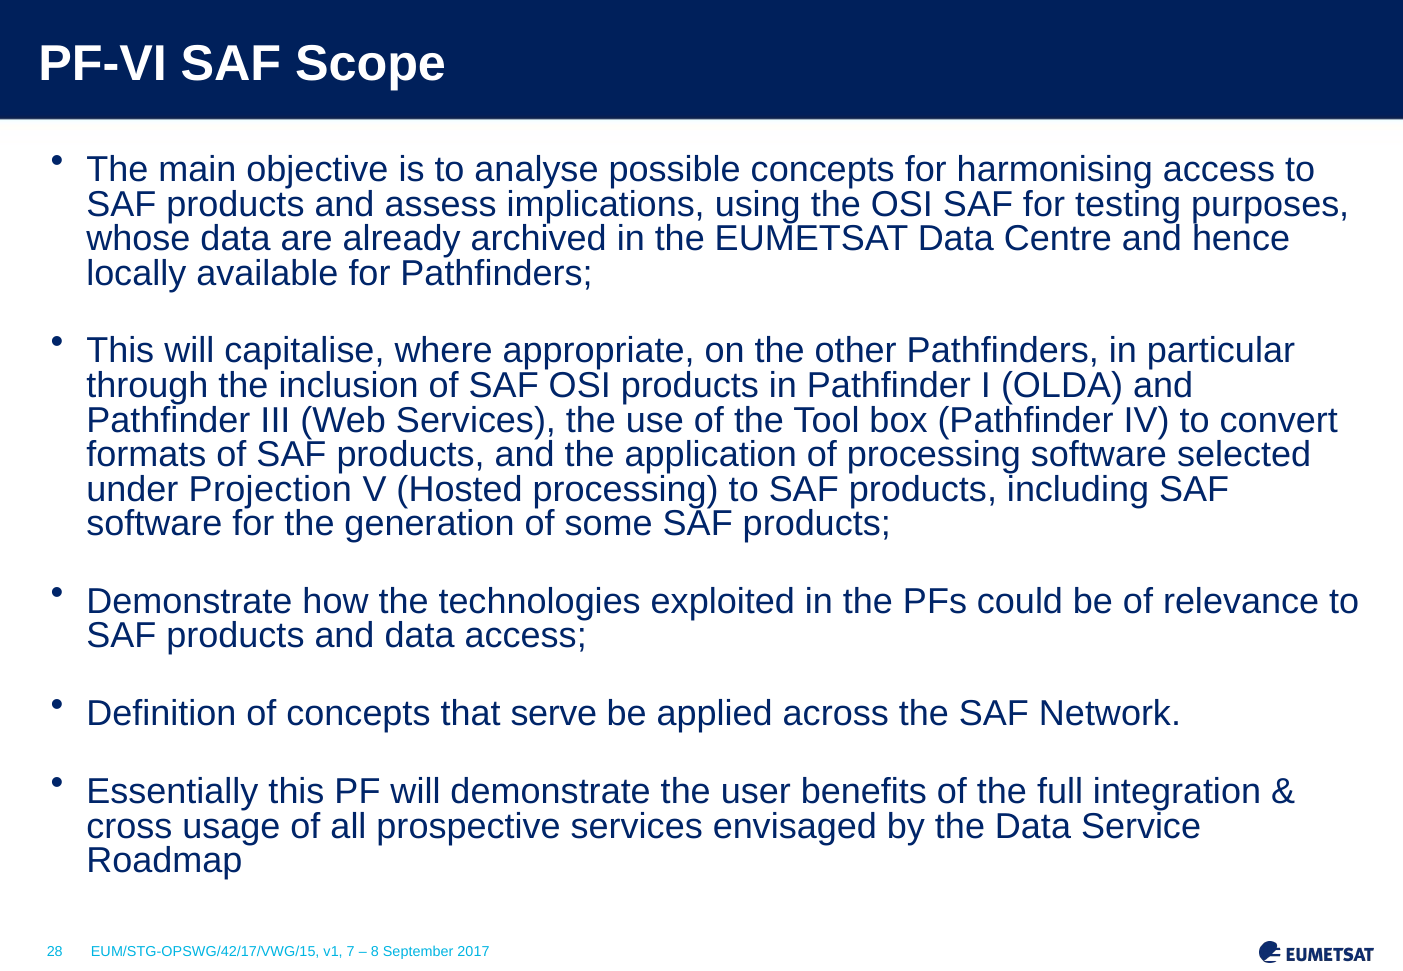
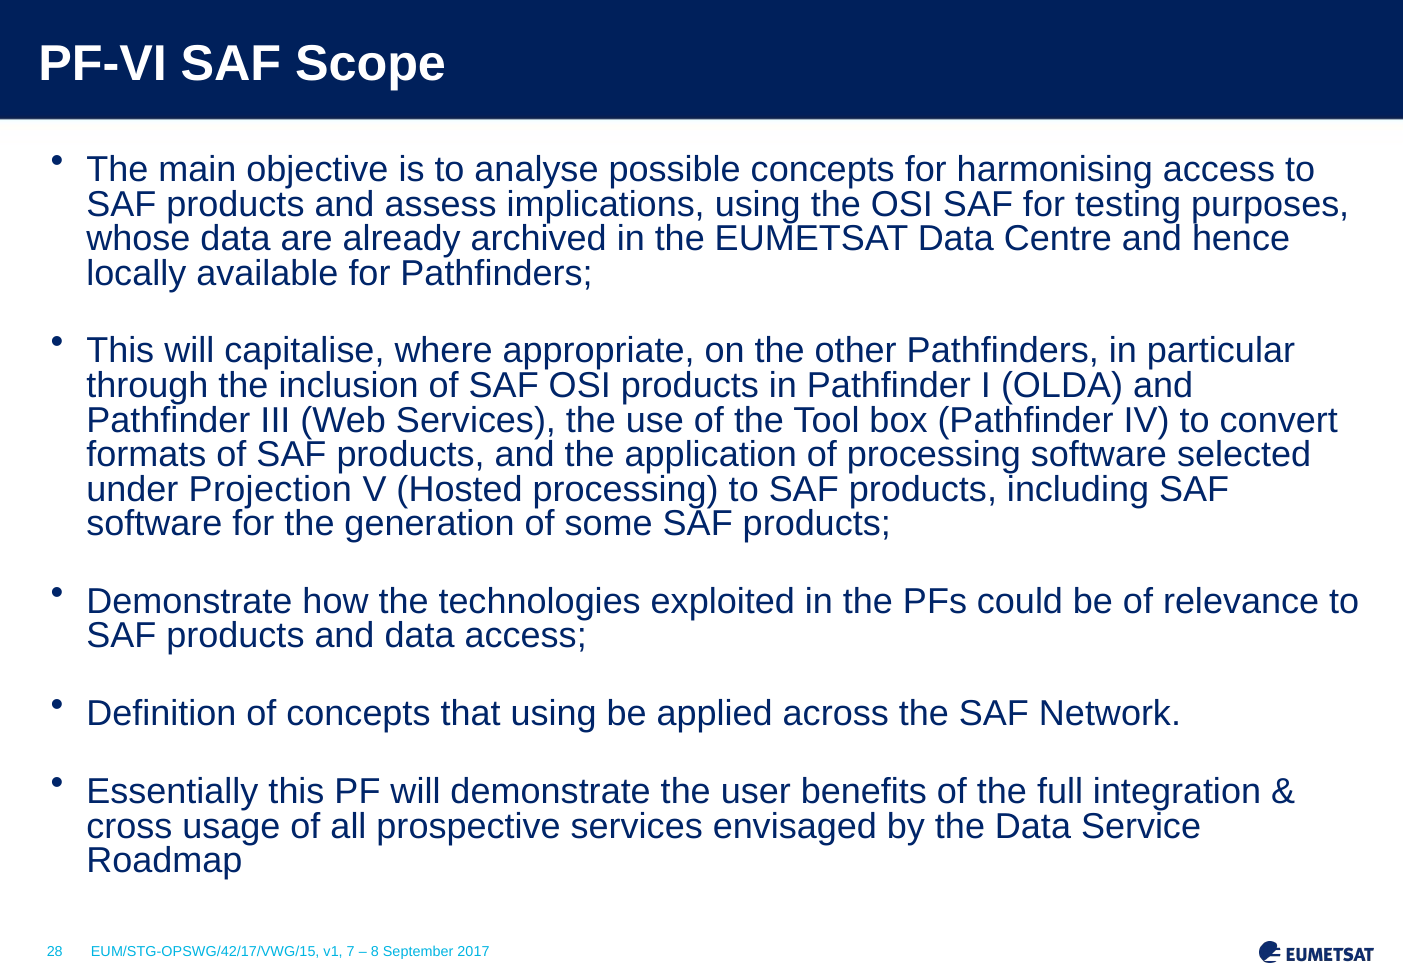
that serve: serve -> using (554, 714)
